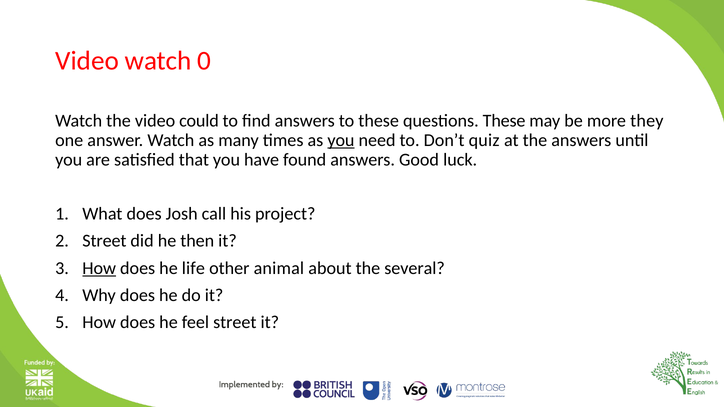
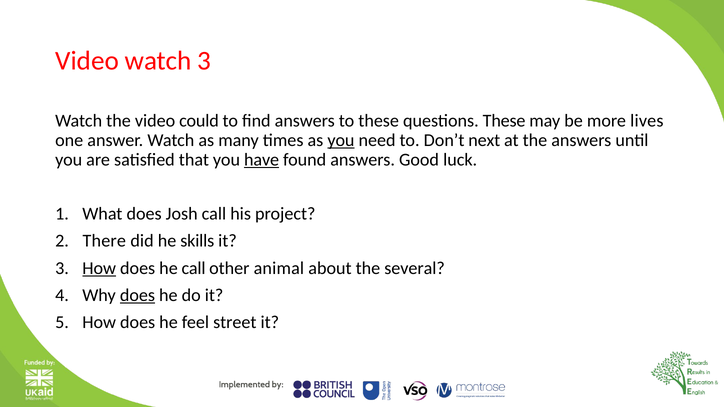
watch 0: 0 -> 3 (204, 61)
they: they -> lives (647, 121)
quiz: quiz -> next (484, 140)
have underline: none -> present (262, 160)
2 Street: Street -> There (104, 241)
then: then -> skills (197, 241)
he life: life -> call (194, 268)
does underline: none -> present (137, 295)
